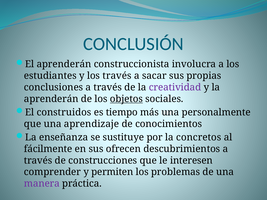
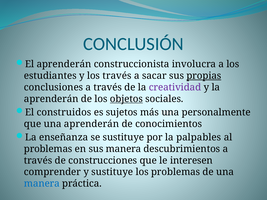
propias underline: none -> present (204, 76)
tiempo: tiempo -> sujetos (122, 112)
una aprendizaje: aprendizaje -> aprenderán (92, 124)
concretos: concretos -> palpables (199, 138)
fácilmente: fácilmente -> problemas (48, 149)
sus ofrecen: ofrecen -> manera (123, 149)
y permiten: permiten -> sustituye (112, 172)
manera colour: purple -> blue (42, 184)
